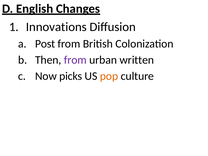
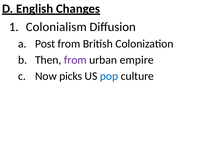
Innovations: Innovations -> Colonialism (56, 27)
written: written -> empire (137, 60)
pop colour: orange -> blue (109, 76)
